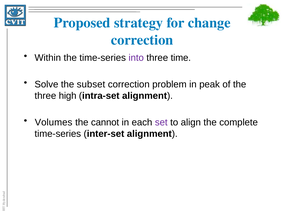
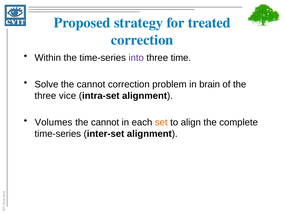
change: change -> treated (209, 23)
Solve the subset: subset -> cannot (91, 84)
peak: peak -> brain (210, 84)
high: high -> vice (68, 96)
set colour: purple -> orange (161, 122)
